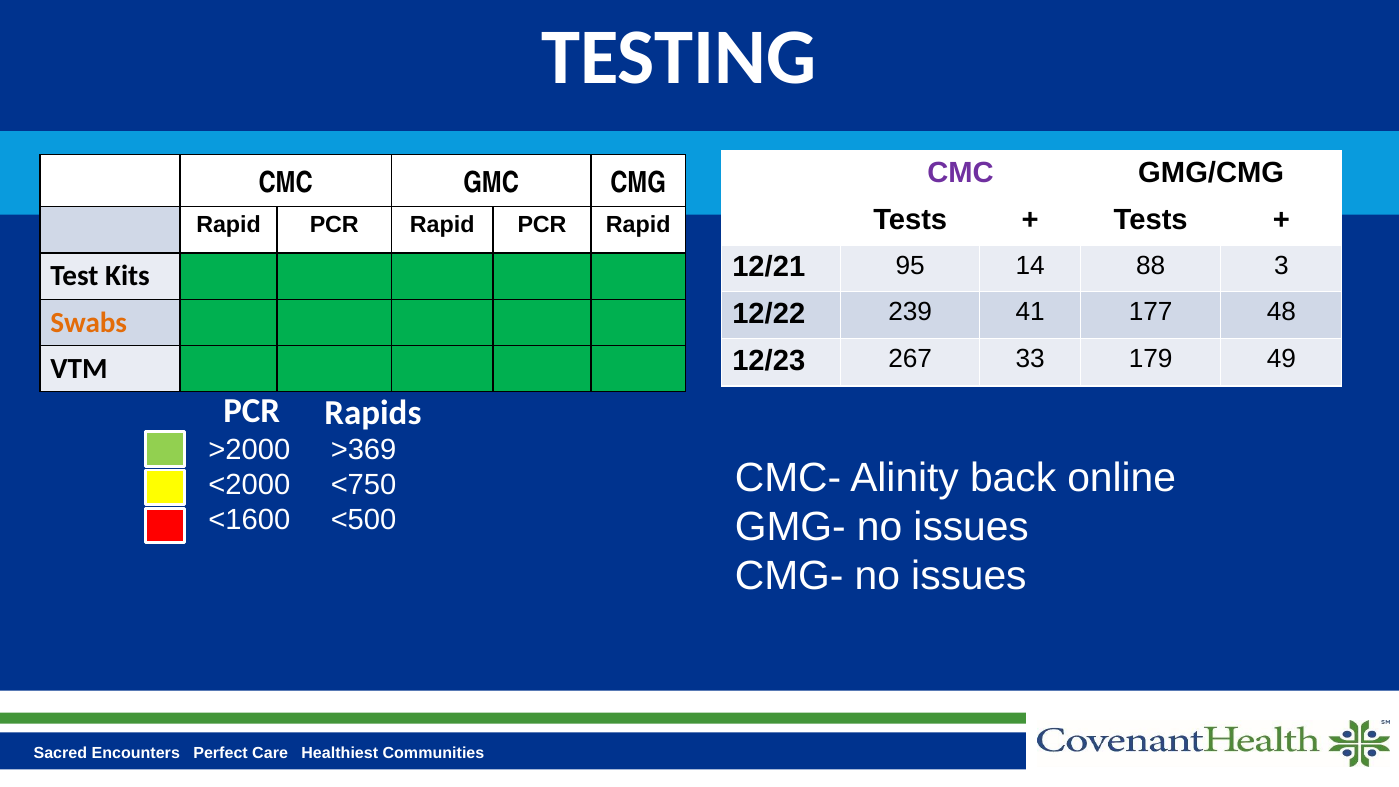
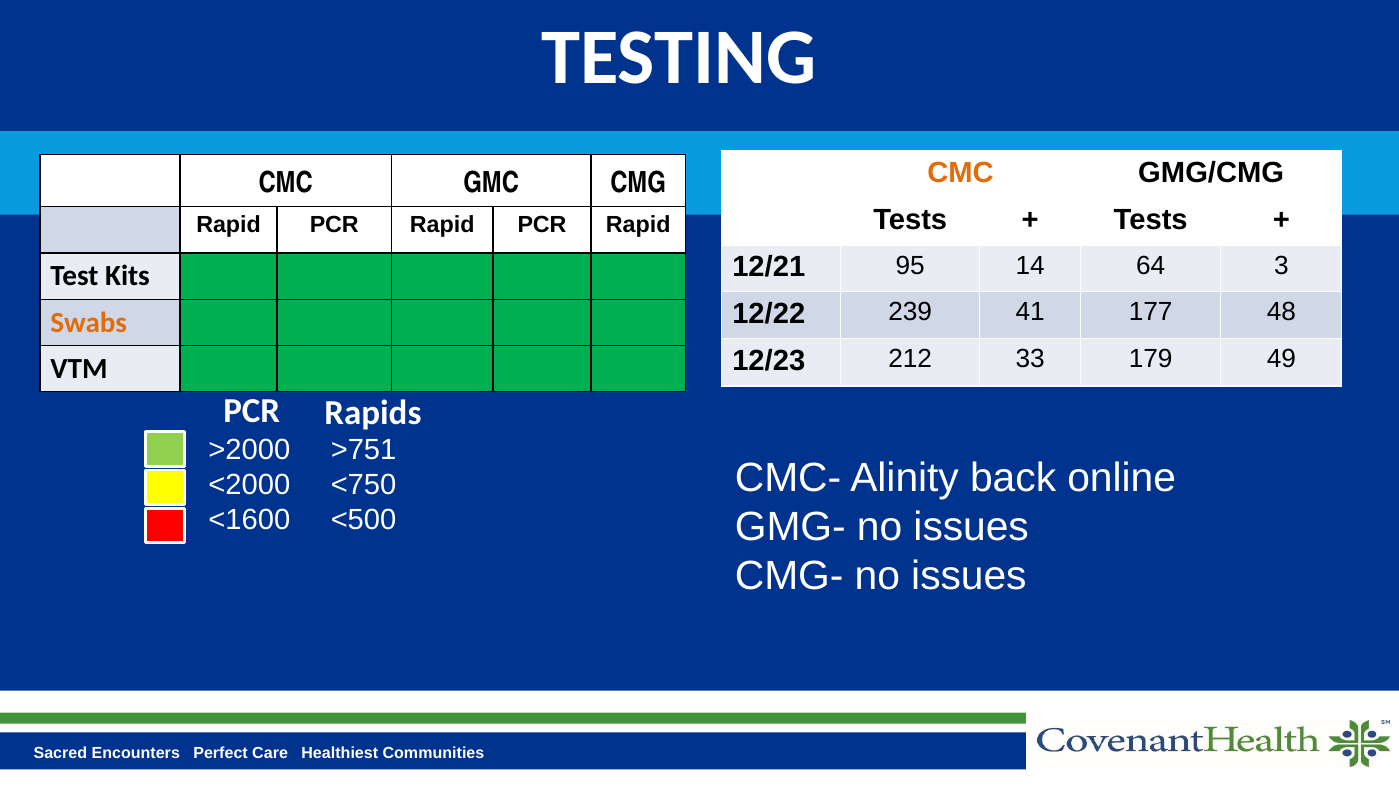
CMC colour: purple -> orange (961, 173)
88: 88 -> 64 (1151, 266)
267: 267 -> 212 (910, 359)
>369: >369 -> >751 (364, 450)
